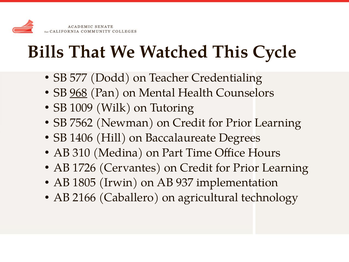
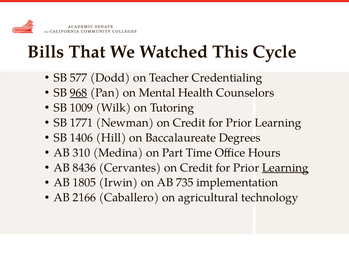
7562: 7562 -> 1771 (81, 123)
1726: 1726 -> 8436 (84, 167)
Learning underline: none -> present (285, 167)
937: 937 -> 735 (185, 182)
